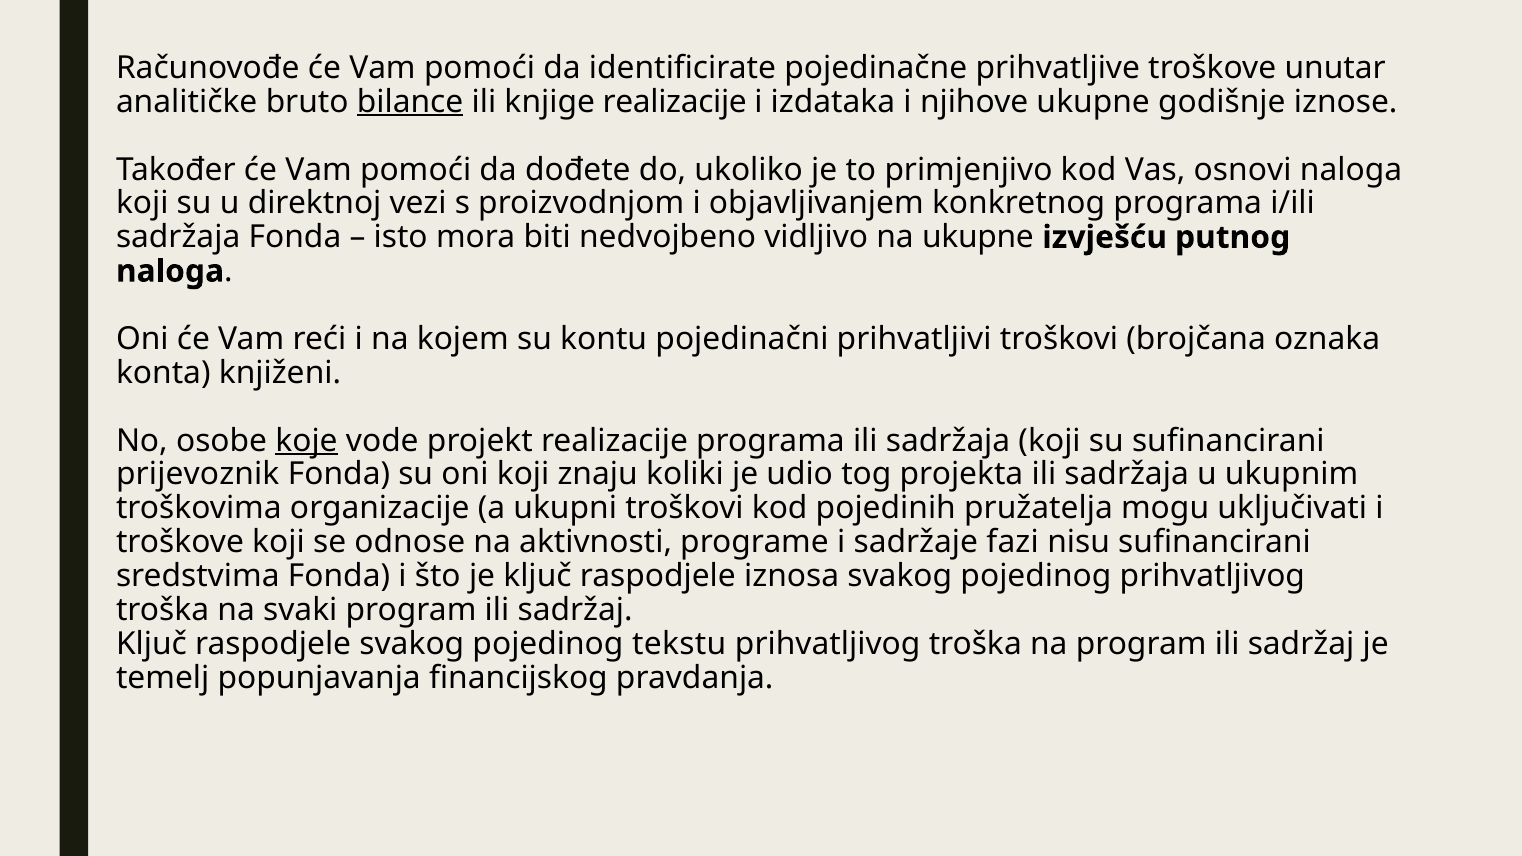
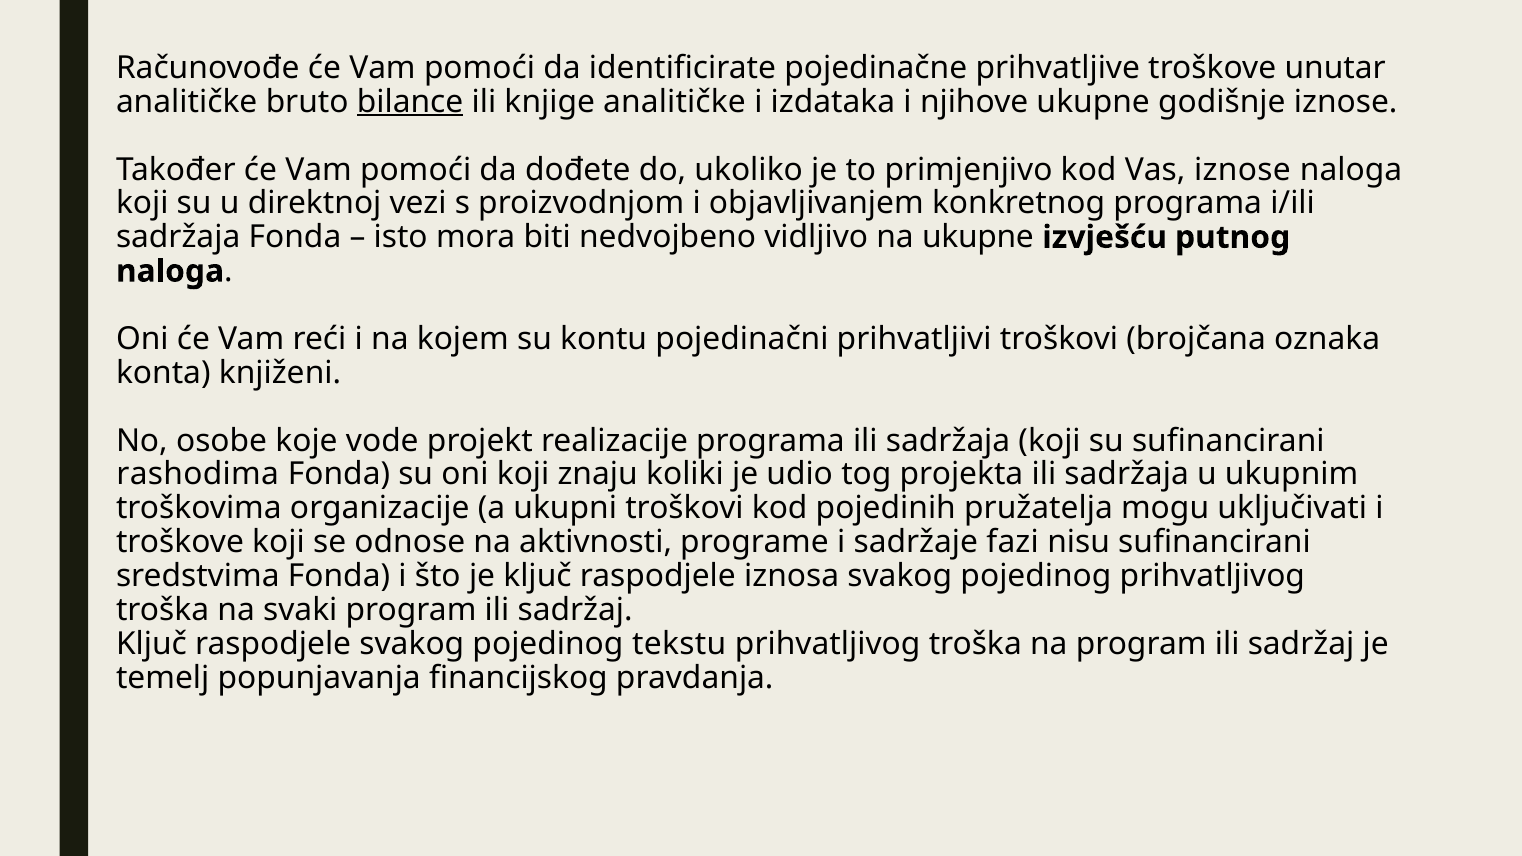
knjige realizacije: realizacije -> analitičke (674, 102)
Vas osnovi: osnovi -> iznose (1242, 170)
koje underline: present -> none (306, 441)
prijevoznik: prijevoznik -> rashodima (198, 475)
